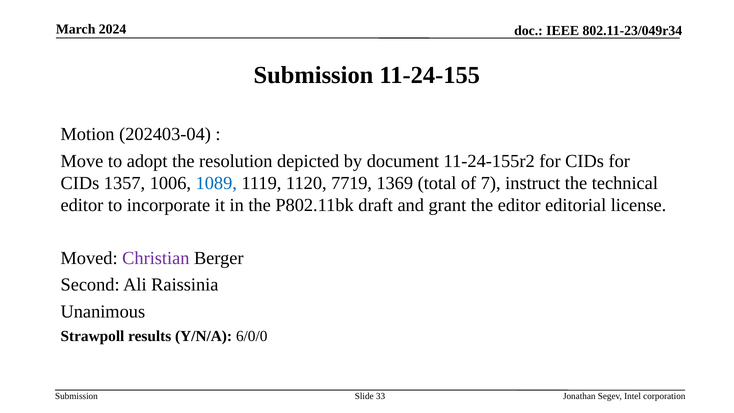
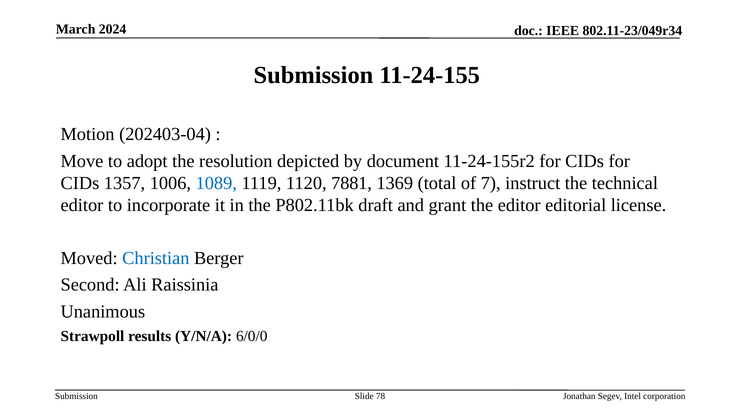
7719: 7719 -> 7881 (352, 183)
Christian colour: purple -> blue (156, 258)
33: 33 -> 78 (381, 396)
